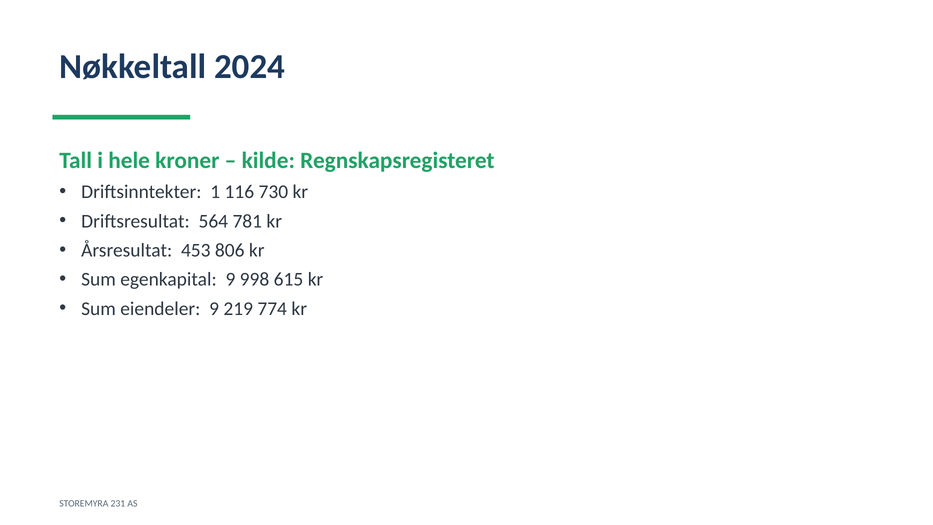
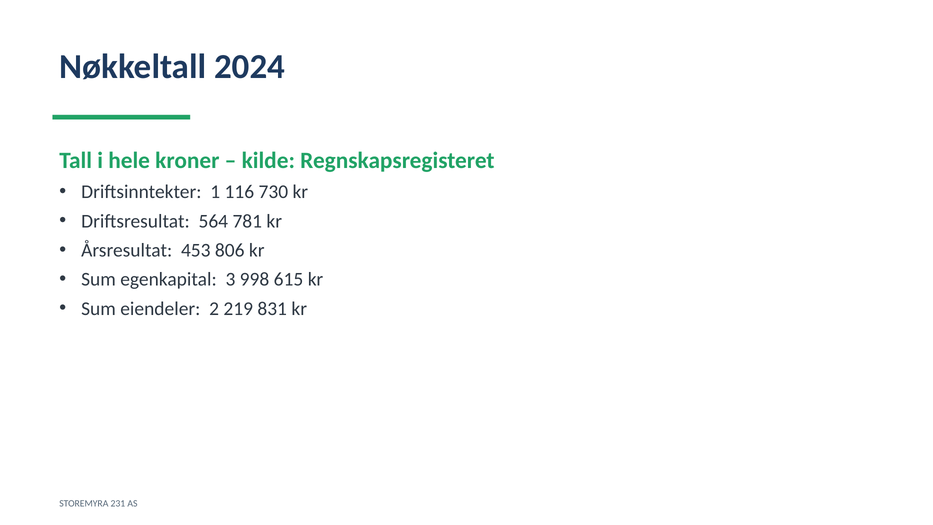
egenkapital 9: 9 -> 3 (230, 279)
eiendeler 9: 9 -> 2 (214, 309)
774: 774 -> 831 (272, 309)
